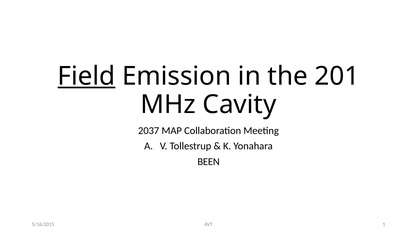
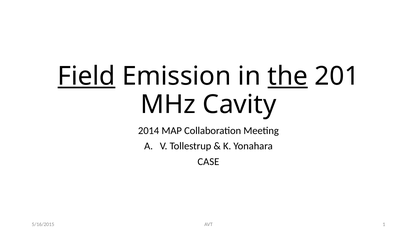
the underline: none -> present (288, 76)
2037: 2037 -> 2014 (149, 130)
BEEN: BEEN -> CASE (208, 162)
